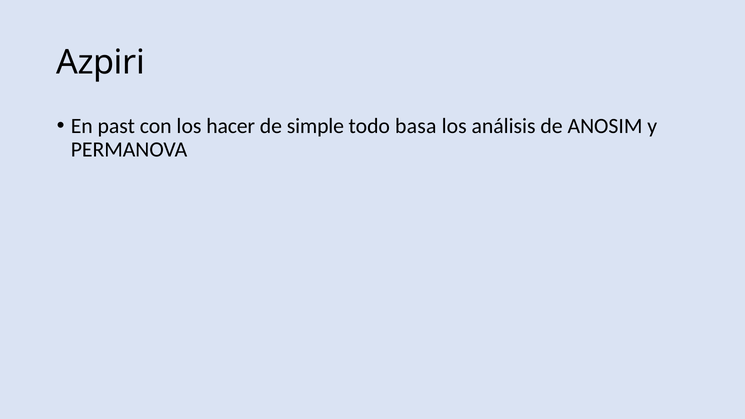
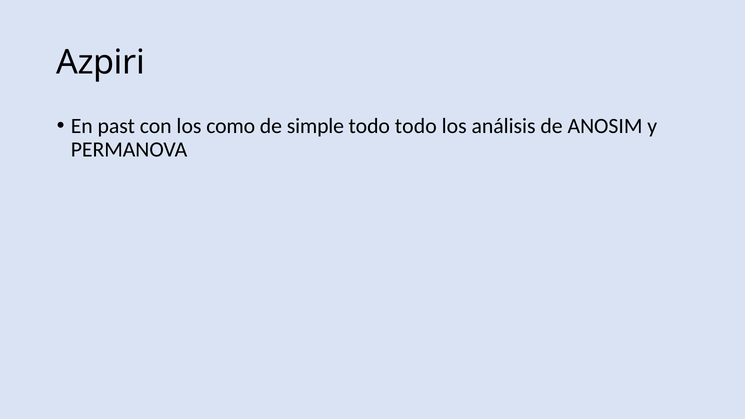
hacer: hacer -> como (231, 126)
todo basa: basa -> todo (416, 126)
